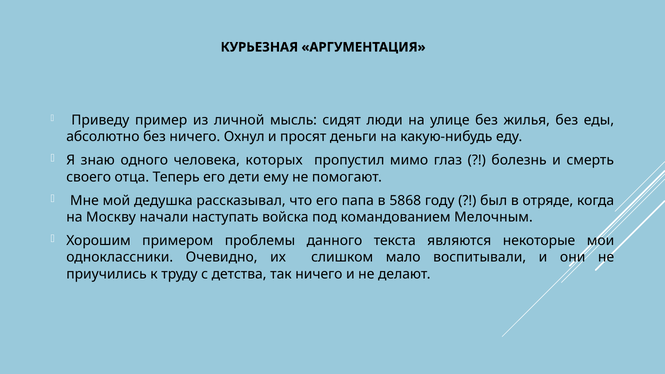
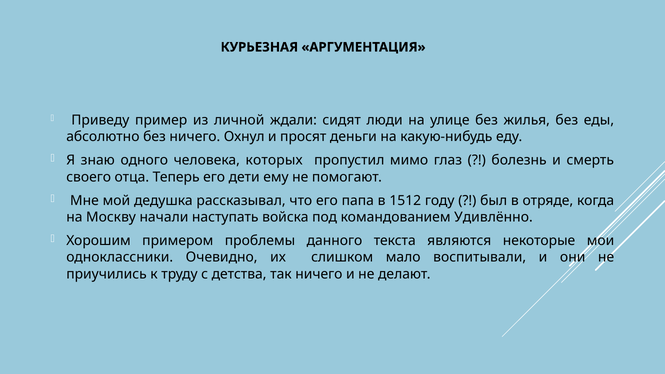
мысль: мысль -> ждали (293, 120)
5868: 5868 -> 1512 (405, 201)
Мелочным: Мелочным -> Удивлённо (493, 217)
